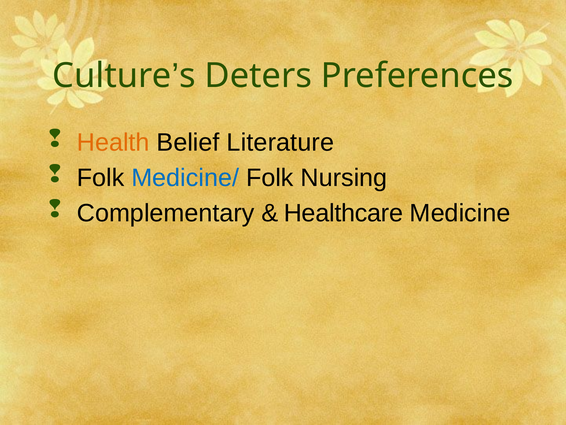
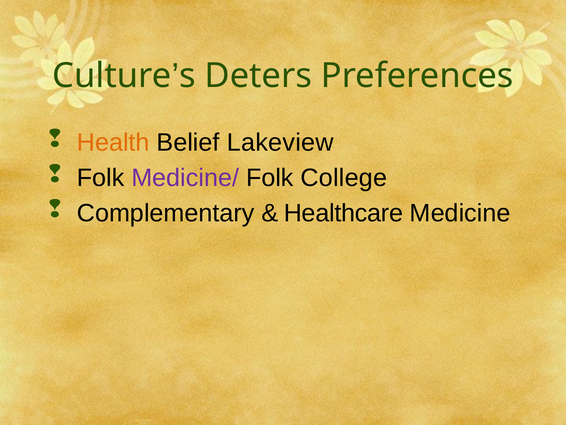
Literature: Literature -> Lakeview (280, 142)
Medicine/ colour: blue -> purple (185, 178)
Nursing: Nursing -> College (344, 178)
